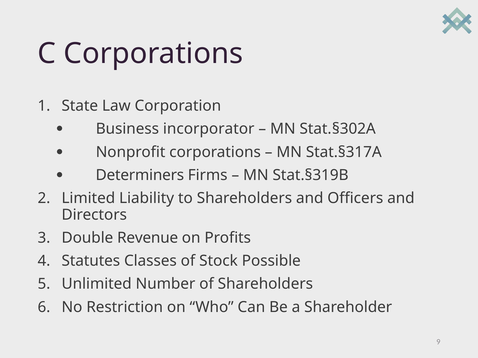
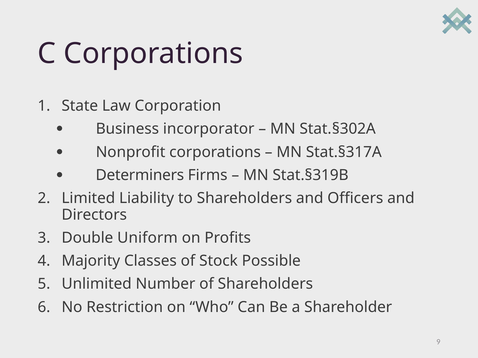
Revenue: Revenue -> Uniform (147, 238)
Statutes: Statutes -> Majority (91, 261)
